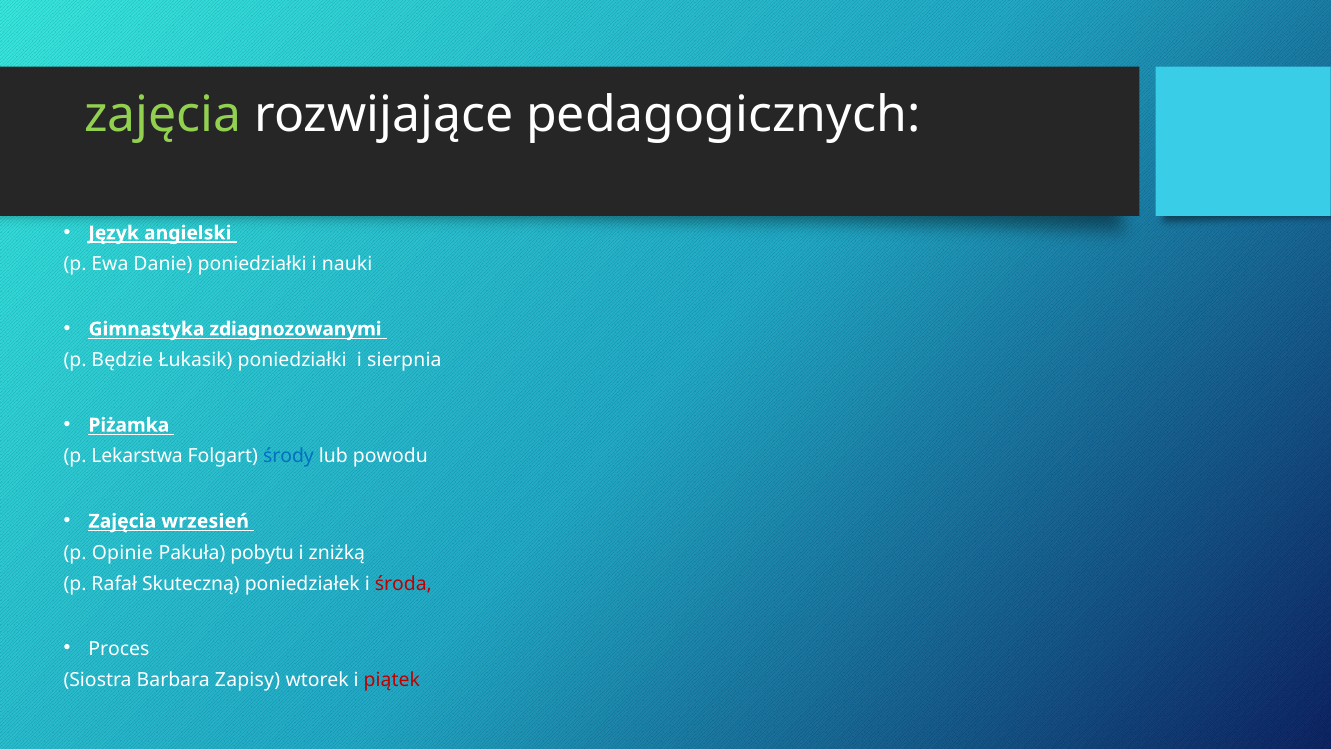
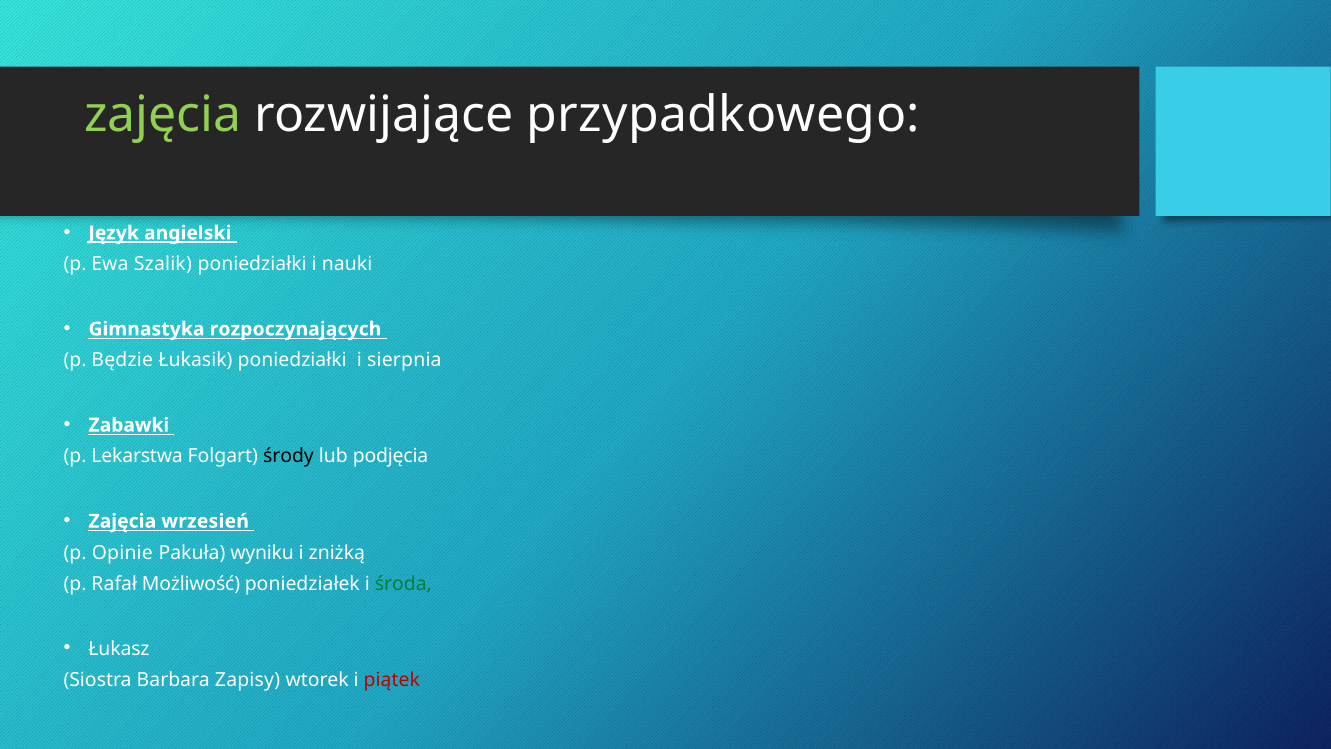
pedagogicznych: pedagogicznych -> przypadkowego (723, 115)
Danie: Danie -> Szalik (163, 264)
zdiagnozowanymi: zdiagnozowanymi -> rozpoczynających (295, 329)
Piżamka: Piżamka -> Zabawki (129, 425)
środy colour: blue -> black (289, 456)
powodu: powodu -> podjęcia (391, 456)
pobytu: pobytu -> wyniku (262, 552)
Skuteczną: Skuteczną -> Możliwość (191, 584)
środa colour: red -> green (403, 584)
Proces: Proces -> Łukasz (119, 648)
